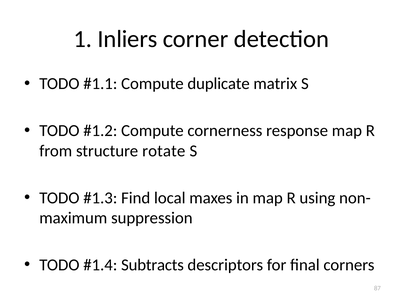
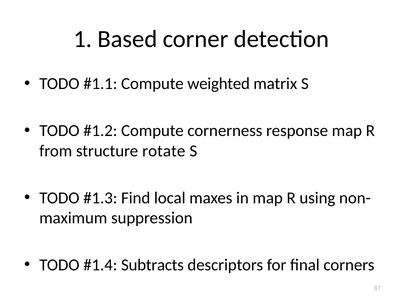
Inliers: Inliers -> Based (127, 39)
duplicate: duplicate -> weighted (219, 84)
